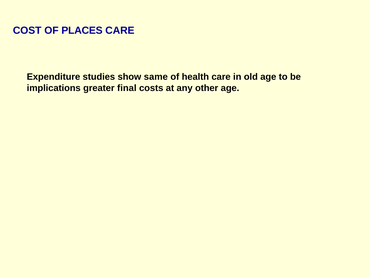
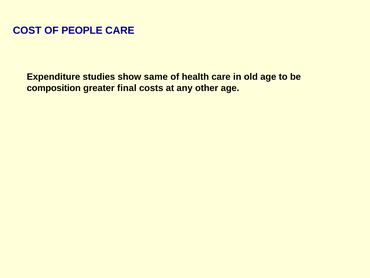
PLACES: PLACES -> PEOPLE (82, 30)
implications: implications -> composition (54, 88)
